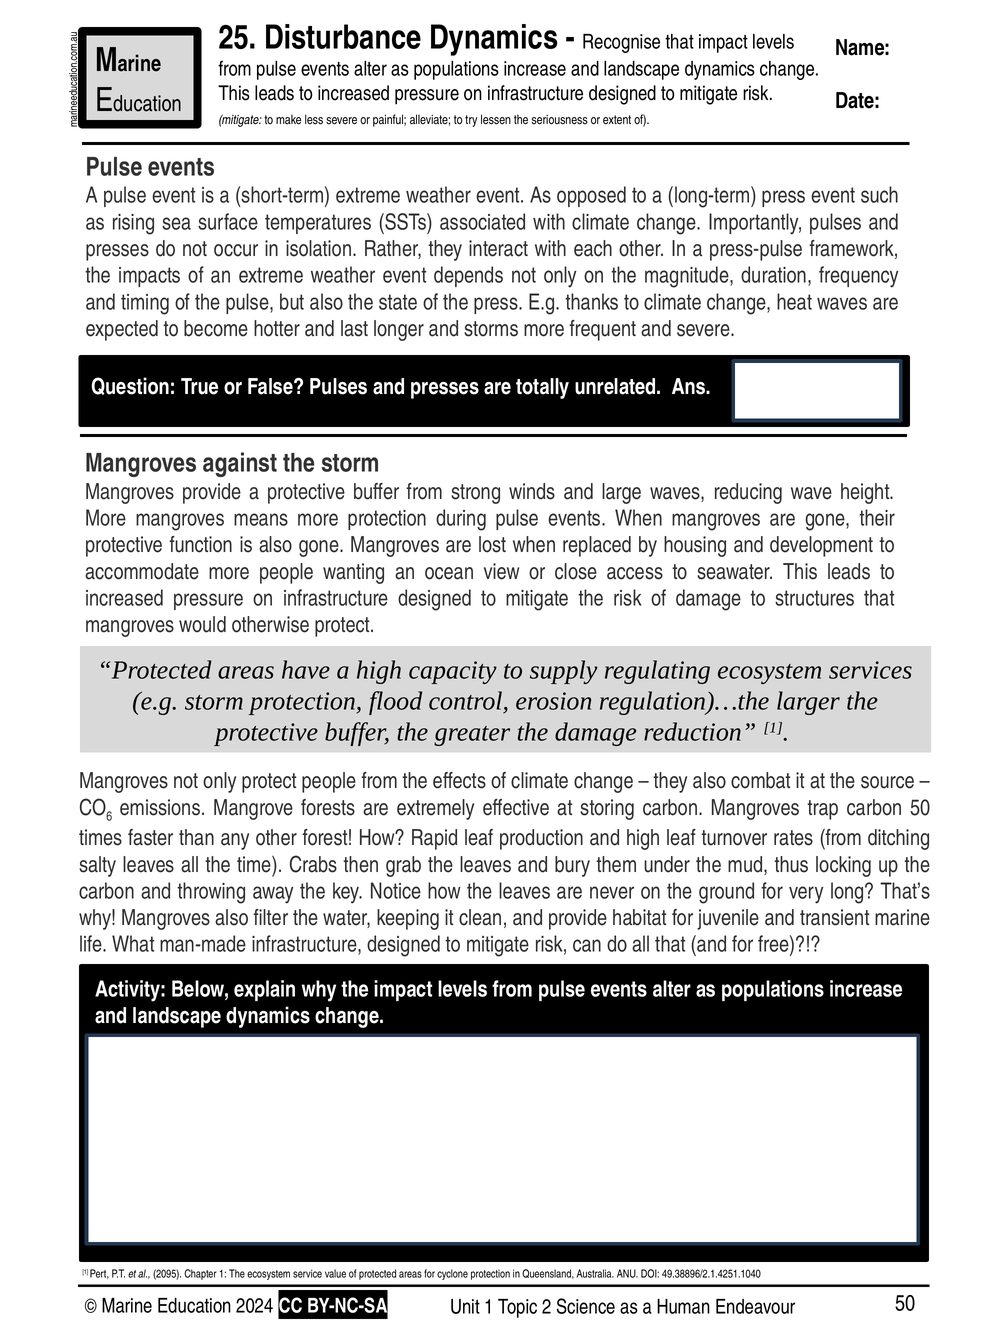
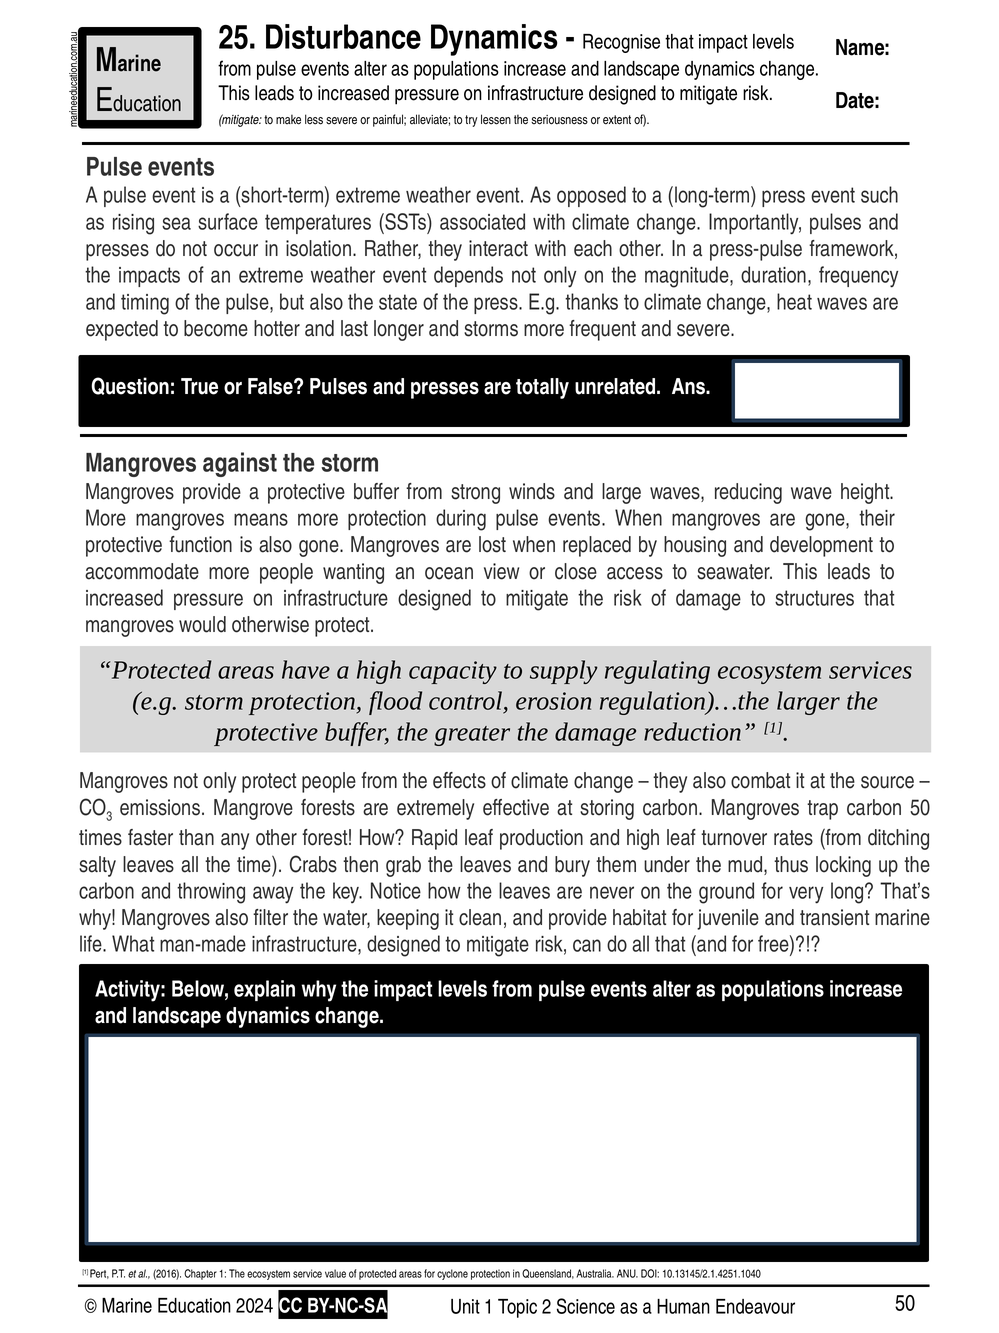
6: 6 -> 3 (109, 816)
2095: 2095 -> 2016 (168, 1273)
49.38896/2.1.4251.1040: 49.38896/2.1.4251.1040 -> 10.13145/2.1.4251.1040 (711, 1273)
